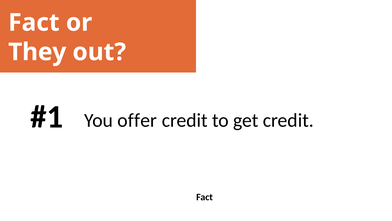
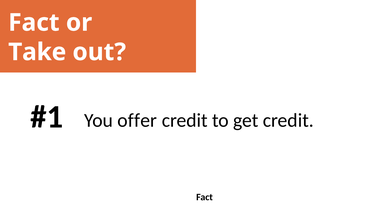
They: They -> Take (37, 52)
